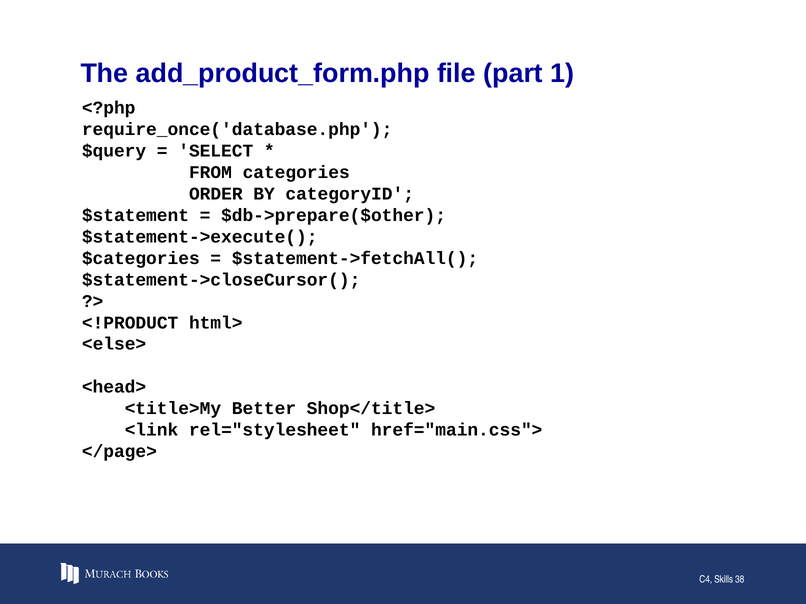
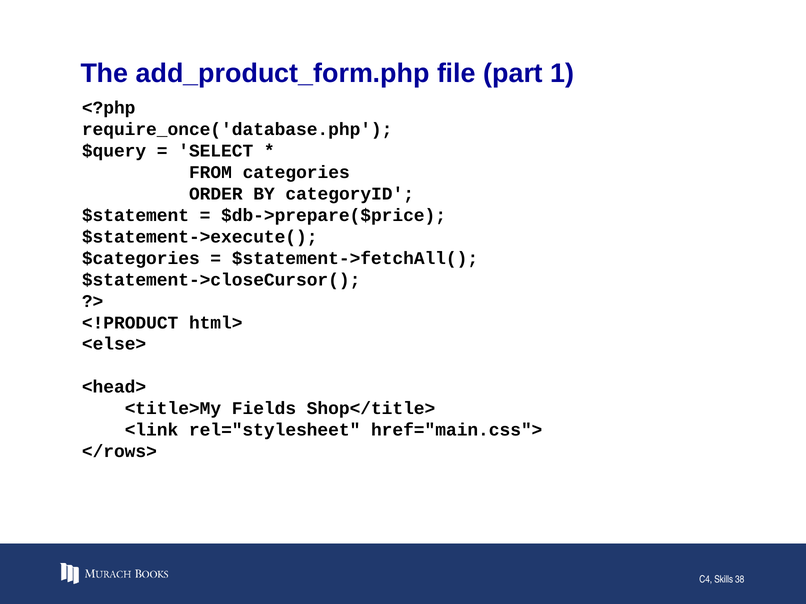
$db->prepare($other: $db->prepare($other -> $db->prepare($price (334, 215)
Better: Better -> Fields (264, 409)
</page>: </page> -> </rows> (119, 452)
